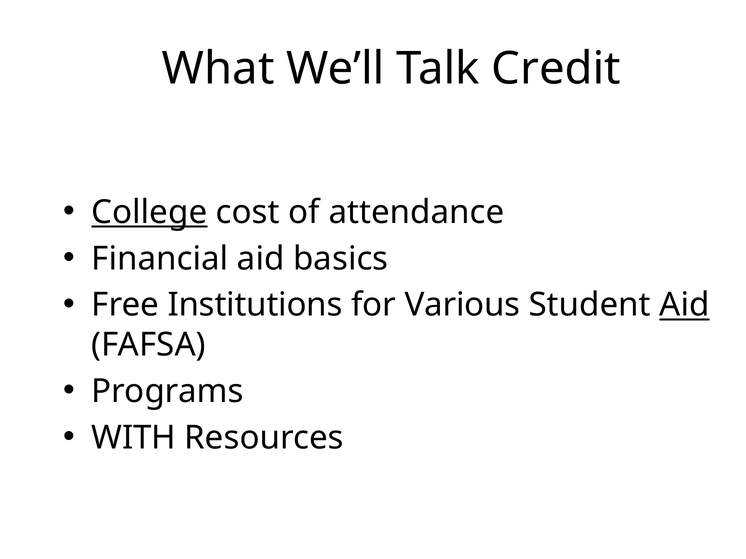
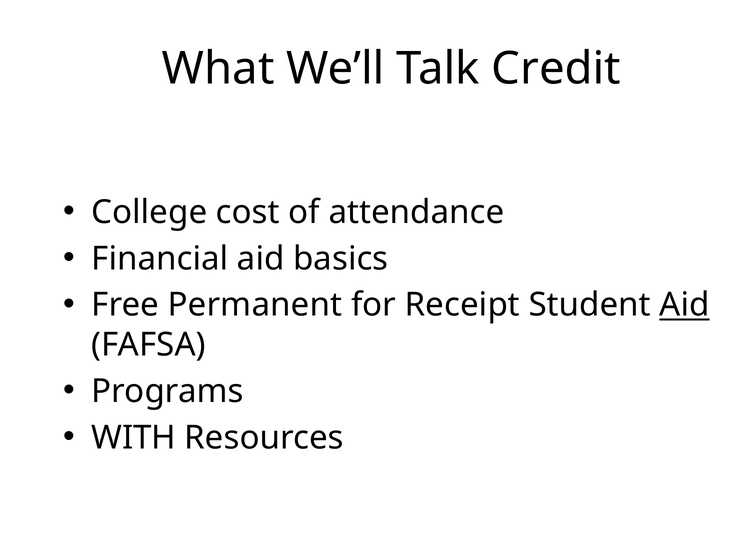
College underline: present -> none (149, 212)
Institutions: Institutions -> Permanent (255, 305)
Various: Various -> Receipt (462, 305)
